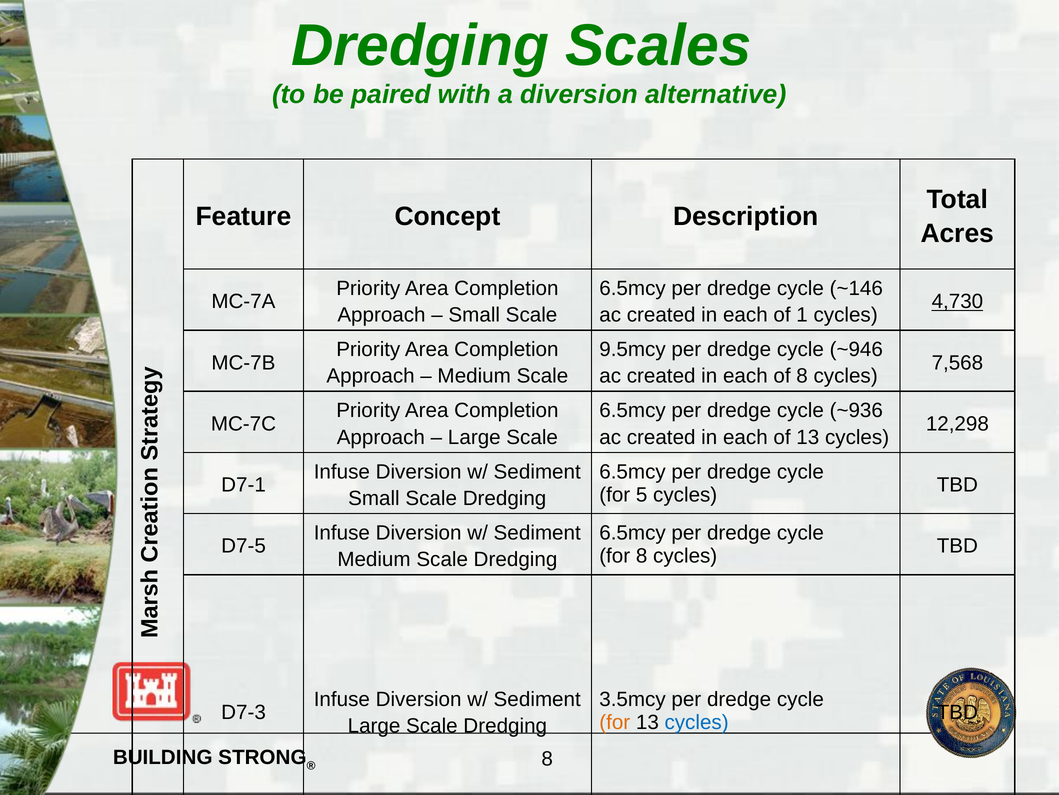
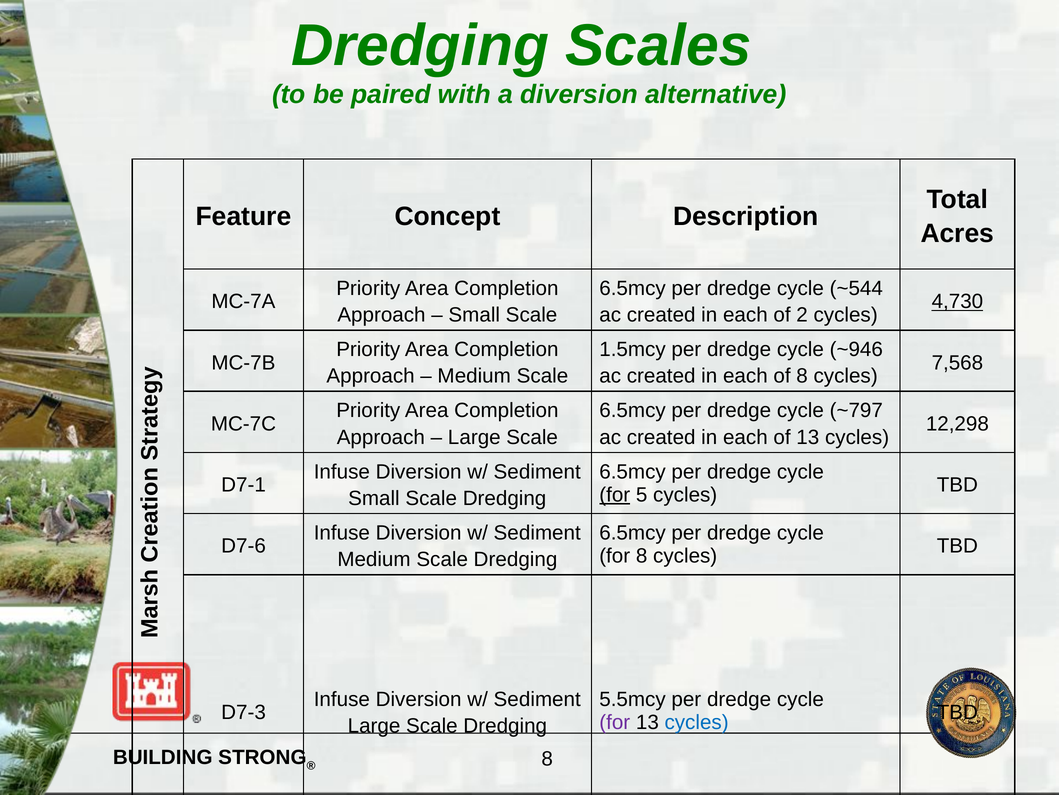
~146: ~146 -> ~544 (856, 288)
1: 1 -> 2 (802, 315)
9.5mcy: 9.5mcy -> 1.5mcy (633, 349)
~936: ~936 -> ~797 (856, 410)
for underline: none -> present (615, 494)
D7-5: D7-5 -> D7-6 (244, 546)
3.5mcy: 3.5mcy -> 5.5mcy (633, 699)
for colour: orange -> purple (615, 722)
